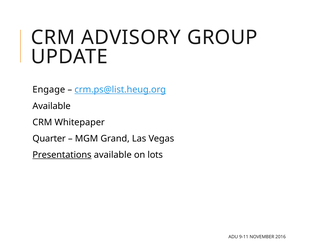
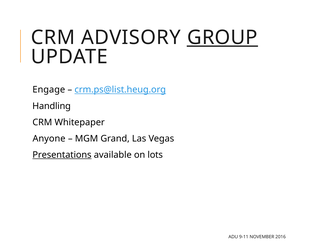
GROUP underline: none -> present (222, 37)
Available: Available -> Handling (52, 106)
Quarter: Quarter -> Anyone (49, 139)
